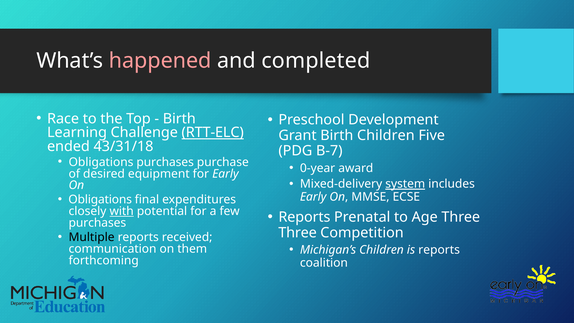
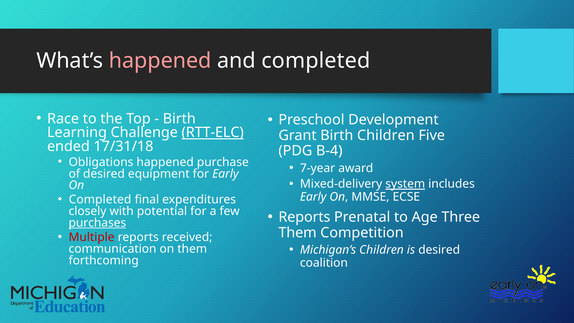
43/31/18: 43/31/18 -> 17/31/18 (123, 146)
B-7: B-7 -> B-4 (329, 151)
Obligations purchases: purchases -> happened (165, 162)
0-year: 0-year -> 7-year (318, 168)
Obligations: Obligations -> Completed (100, 200)
with underline: present -> none (122, 211)
purchases underline: none -> present (97, 223)
Three: Three -> Them (298, 233)
Multiple colour: black -> red (92, 237)
is reports: reports -> desired (439, 250)
